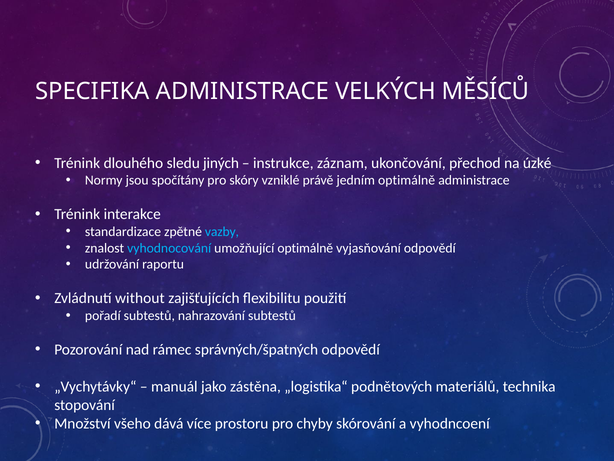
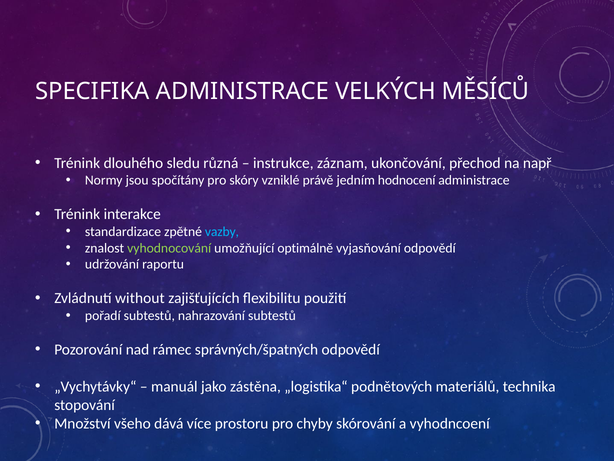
jiných: jiných -> různá (221, 163)
úzké: úzké -> např (537, 163)
jedním optimálně: optimálně -> hodnocení (407, 180)
vyhodnocování colour: light blue -> light green (169, 248)
